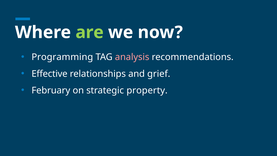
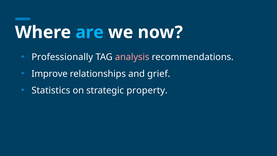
are colour: light green -> light blue (90, 32)
Programming: Programming -> Professionally (62, 57)
Effective: Effective -> Improve (50, 74)
February: February -> Statistics (51, 90)
